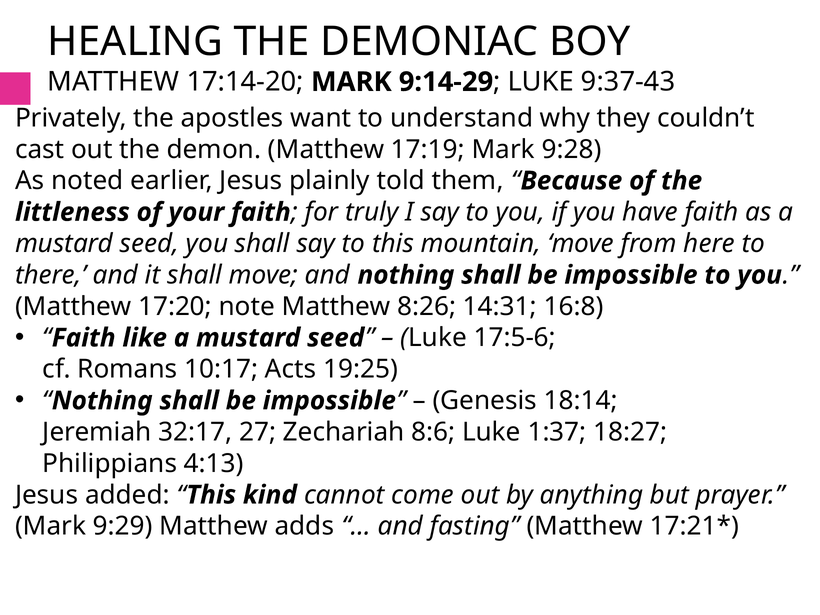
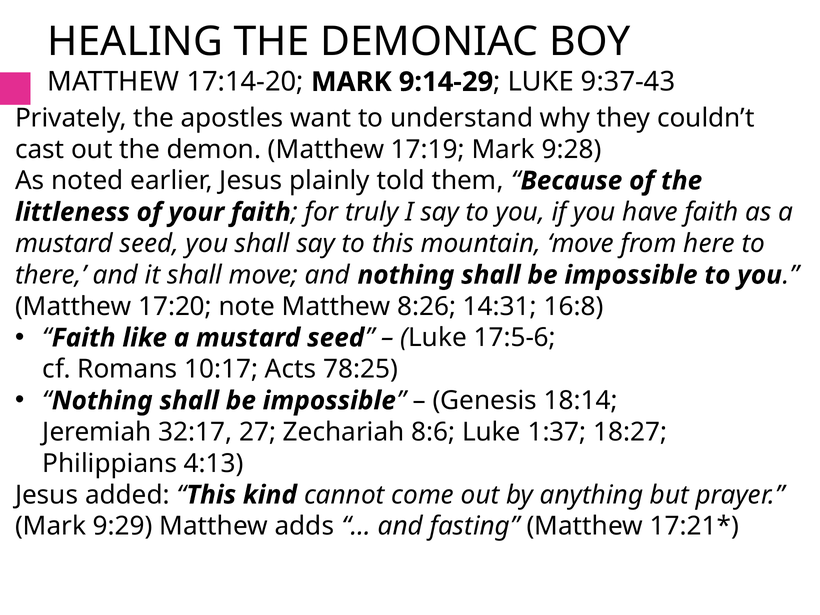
19:25: 19:25 -> 78:25 (360, 369)
